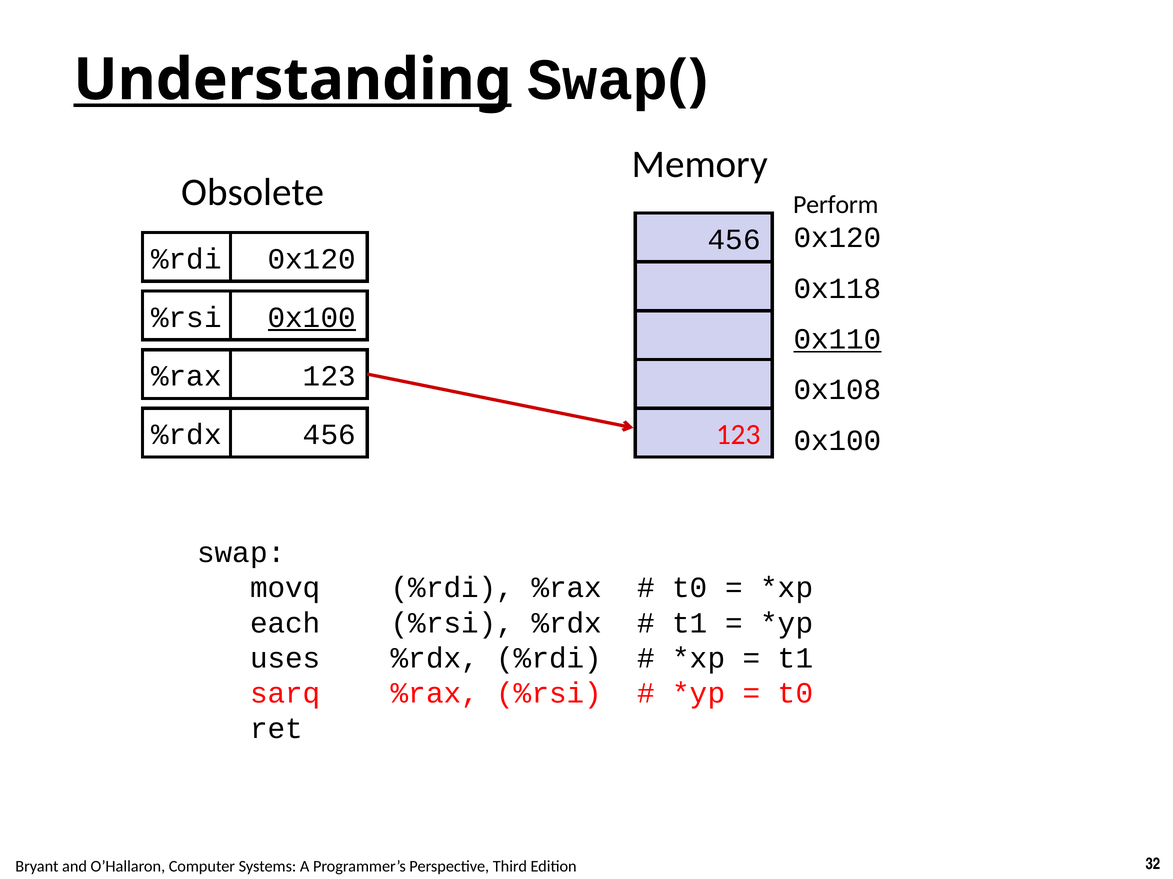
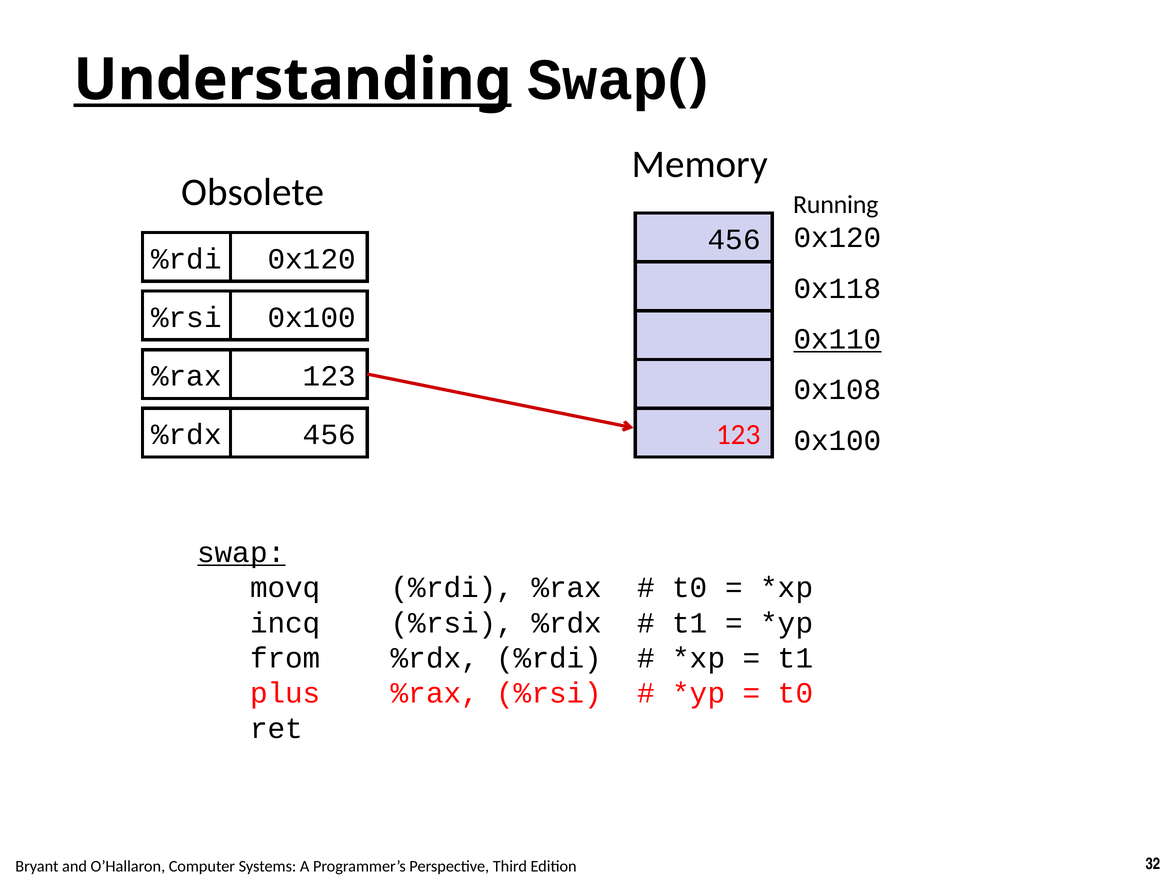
Perform: Perform -> Running (836, 205)
0x100 underline: present -> none (312, 318)
swap underline: none -> present (241, 553)
each: each -> incq (285, 624)
uses: uses -> from (285, 659)
sarq: sarq -> plus (285, 694)
